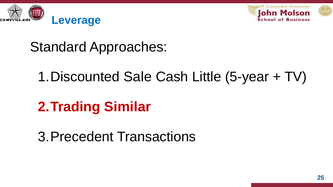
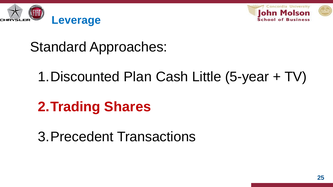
Sale: Sale -> Plan (138, 77)
Similar: Similar -> Shares (128, 107)
